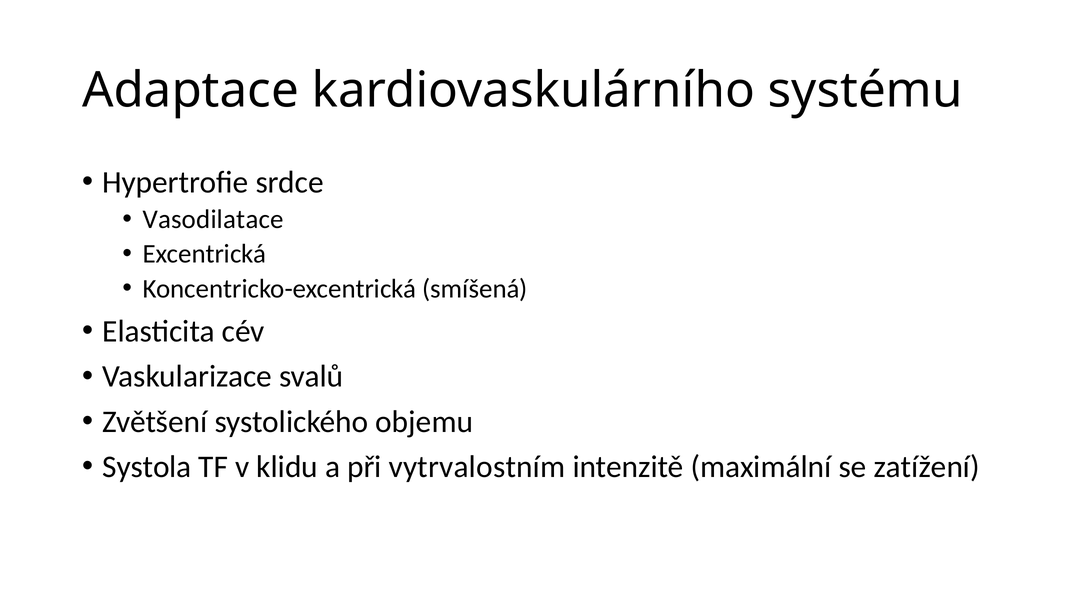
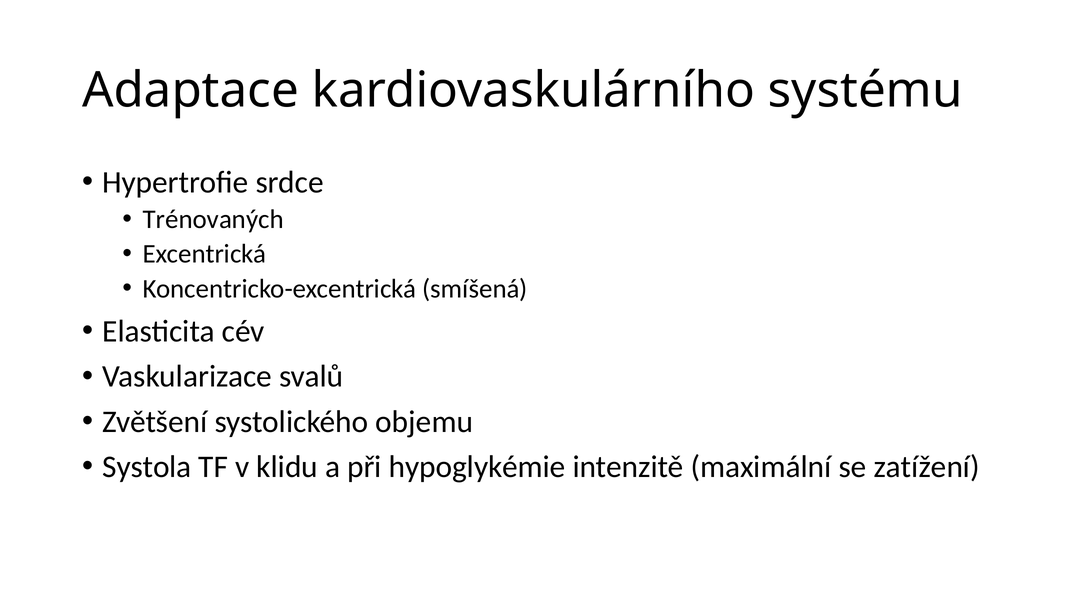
Vasodilatace: Vasodilatace -> Trénovaných (213, 219)
vytrvalostním: vytrvalostním -> hypoglykémie (477, 467)
